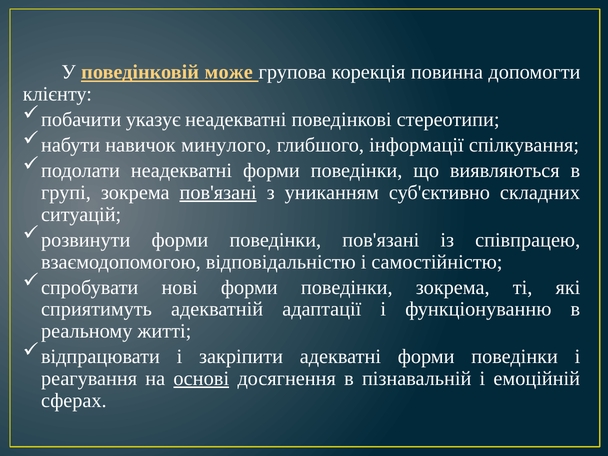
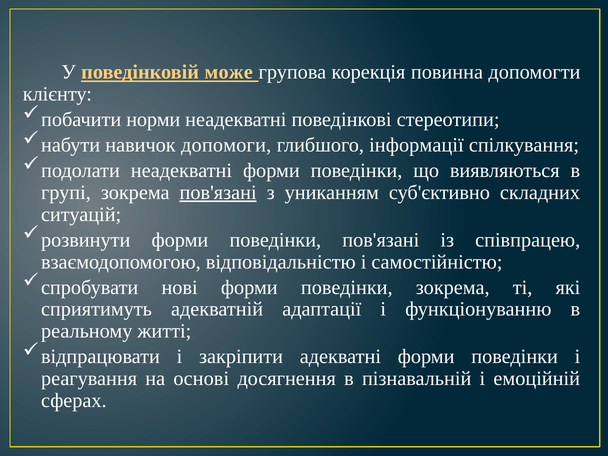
указує: указує -> норми (153, 120)
минулого: минулого -> допомоги (226, 145)
основі underline: present -> none (201, 379)
